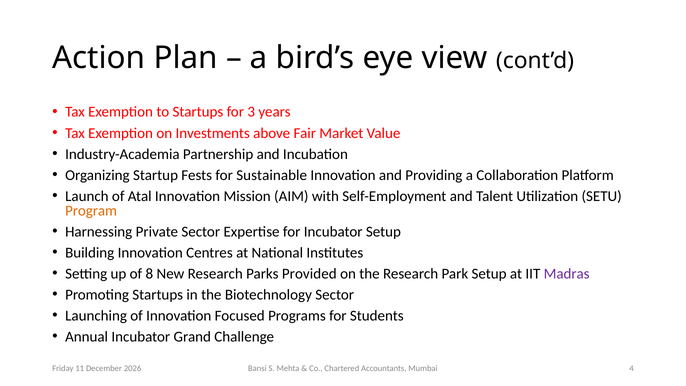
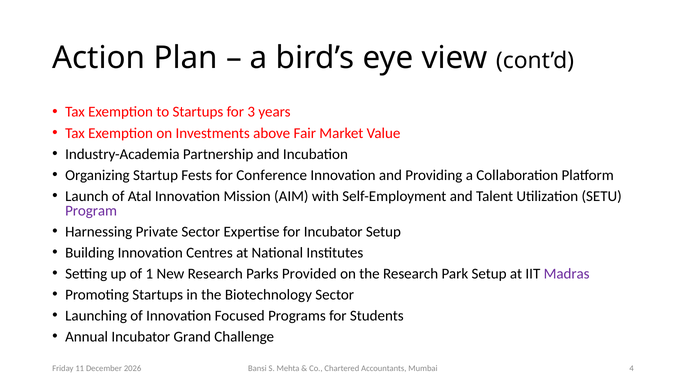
Sustainable: Sustainable -> Conference (272, 175)
Program colour: orange -> purple (91, 211)
8: 8 -> 1 (149, 274)
